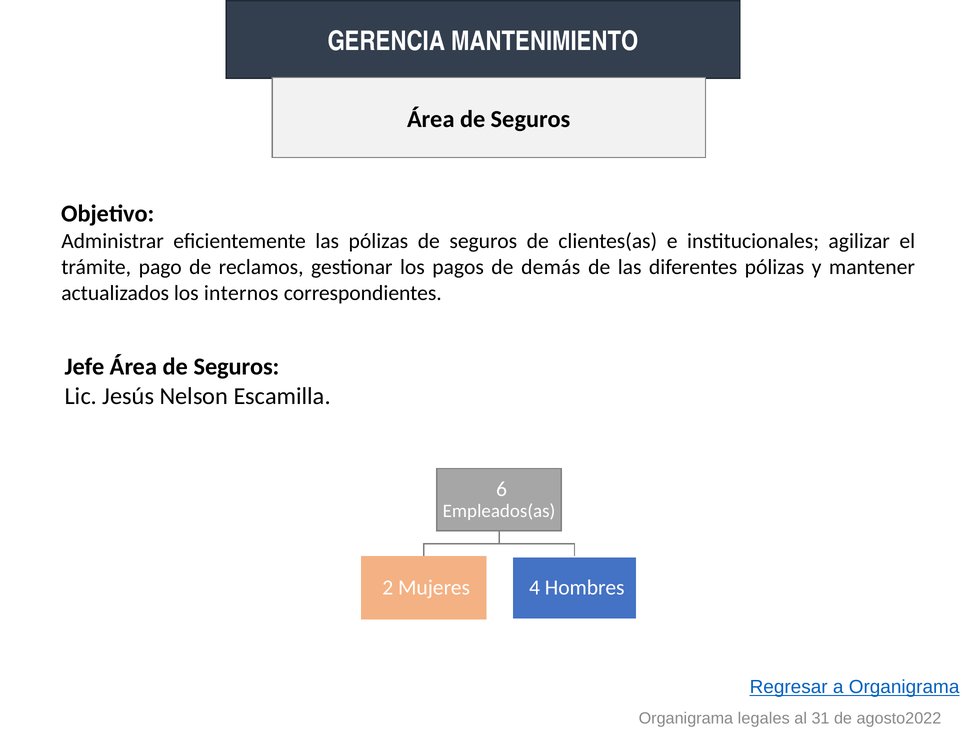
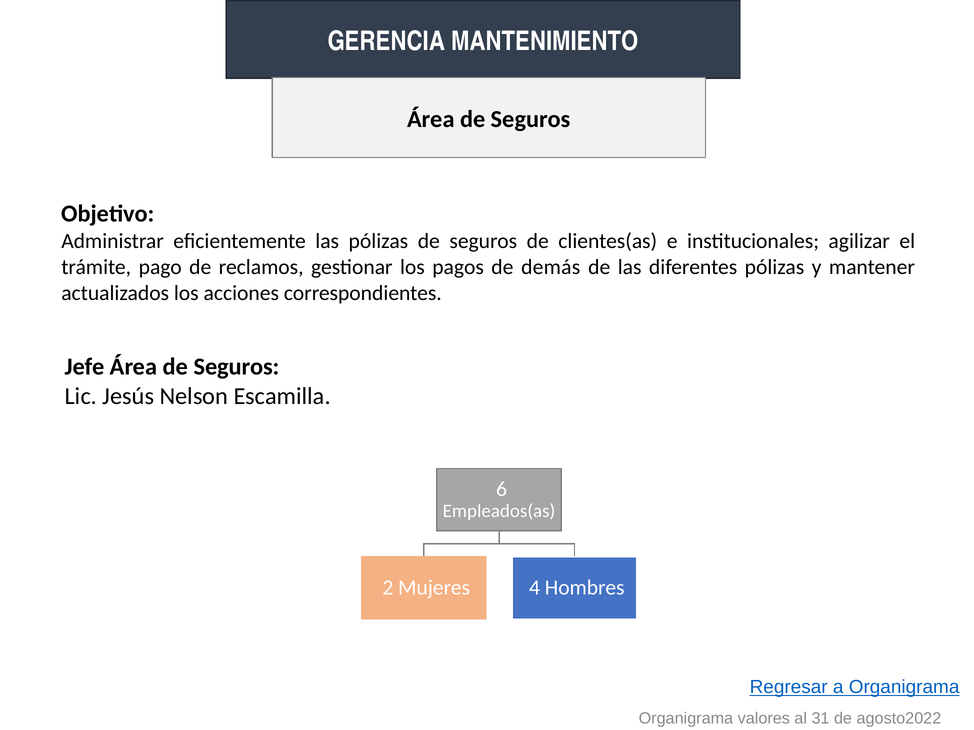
internos: internos -> acciones (241, 293)
legales: legales -> valores (764, 719)
